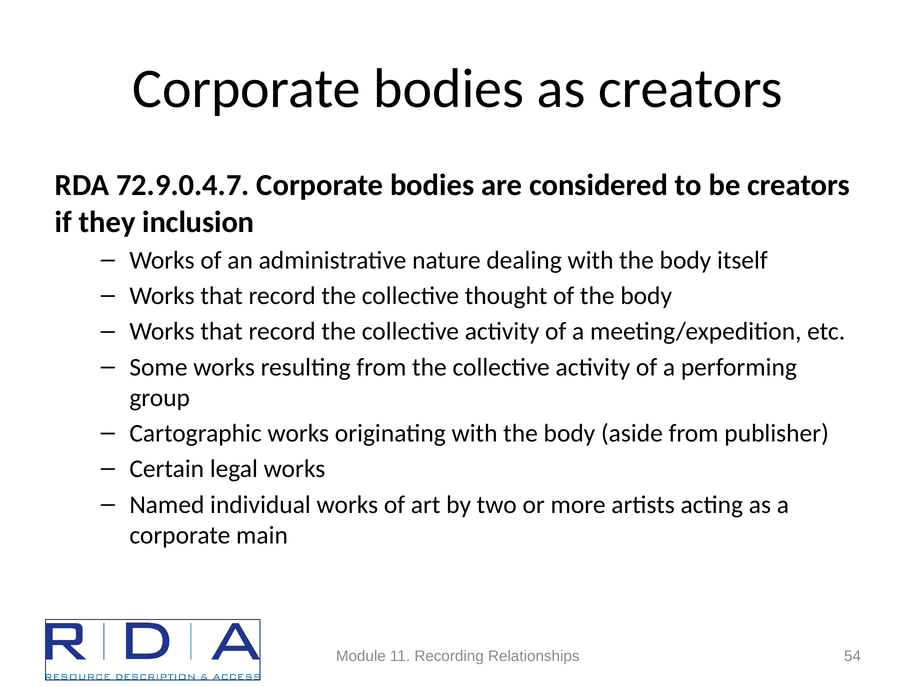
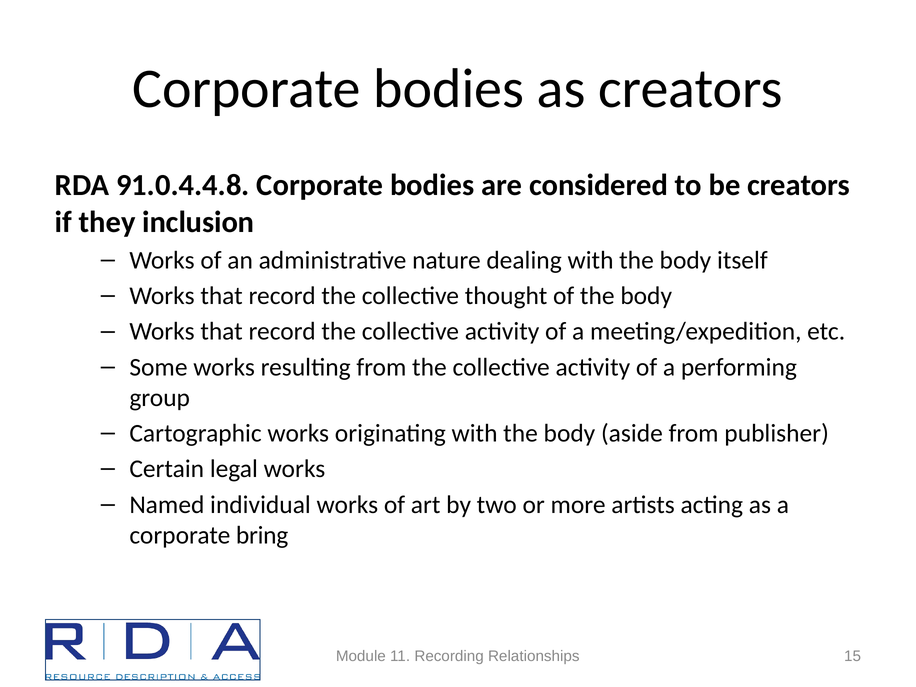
72.9.0.4.7: 72.9.0.4.7 -> 91.0.4.4.8 (183, 185)
main: main -> bring (262, 535)
54: 54 -> 15 (853, 656)
